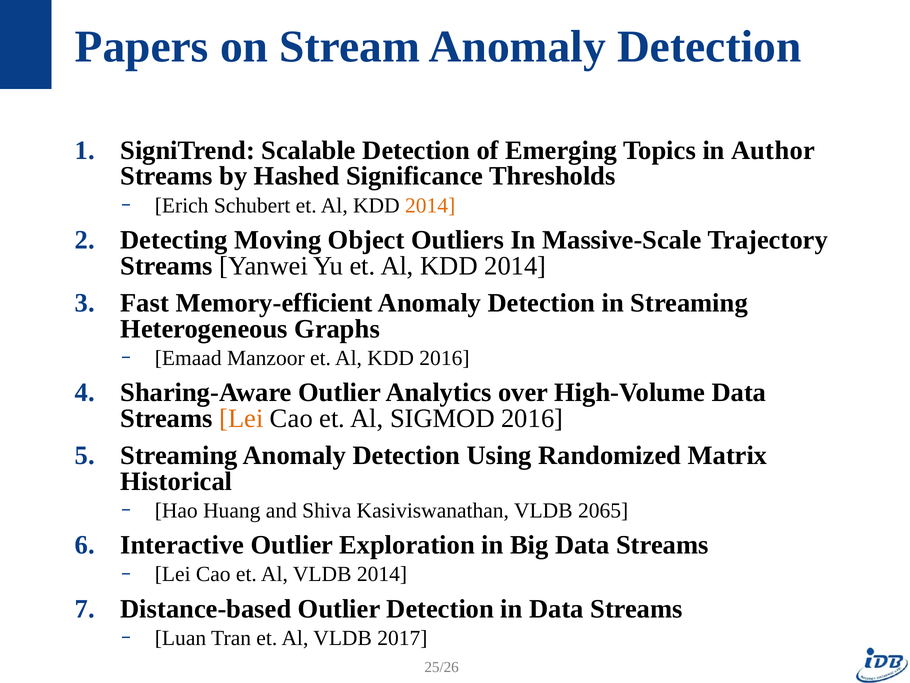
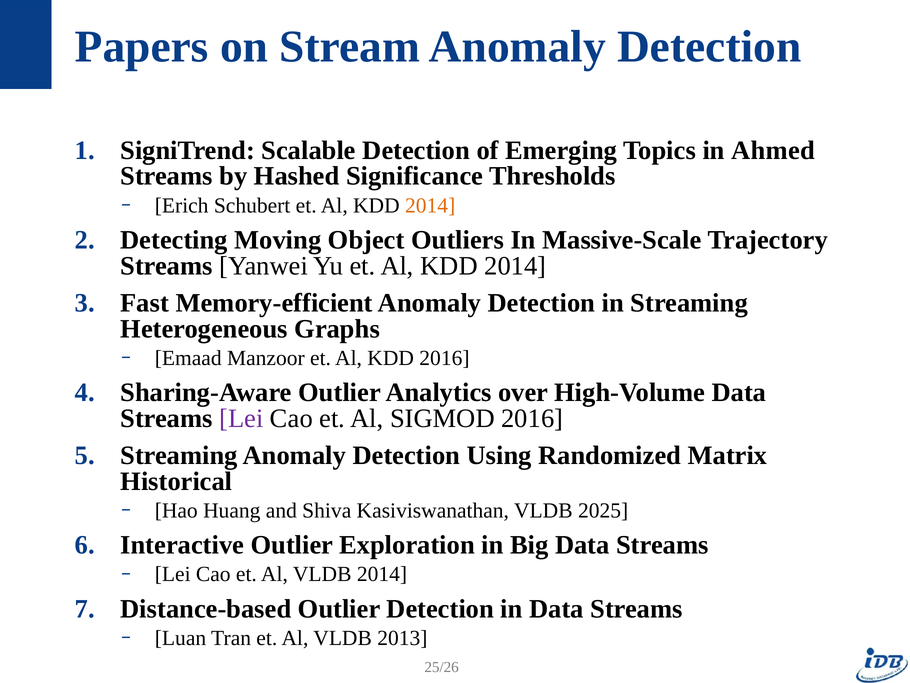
Author: Author -> Ahmed (773, 150)
Lei colour: orange -> purple (241, 418)
2065: 2065 -> 2025 (603, 510)
2017: 2017 -> 2013 (402, 638)
